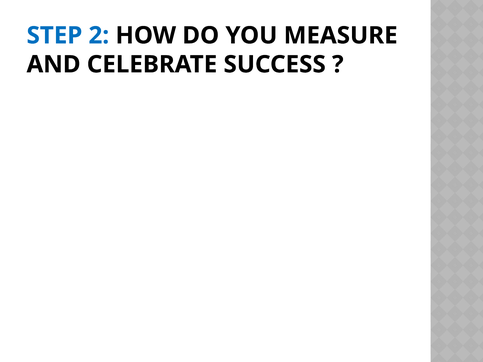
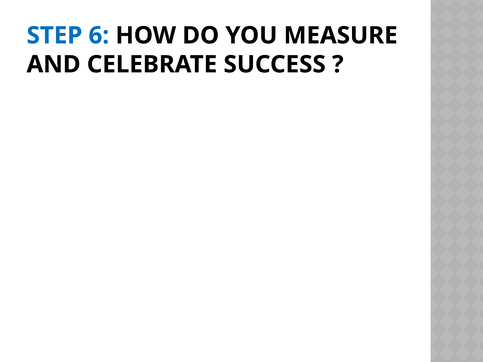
2: 2 -> 6 (99, 35)
